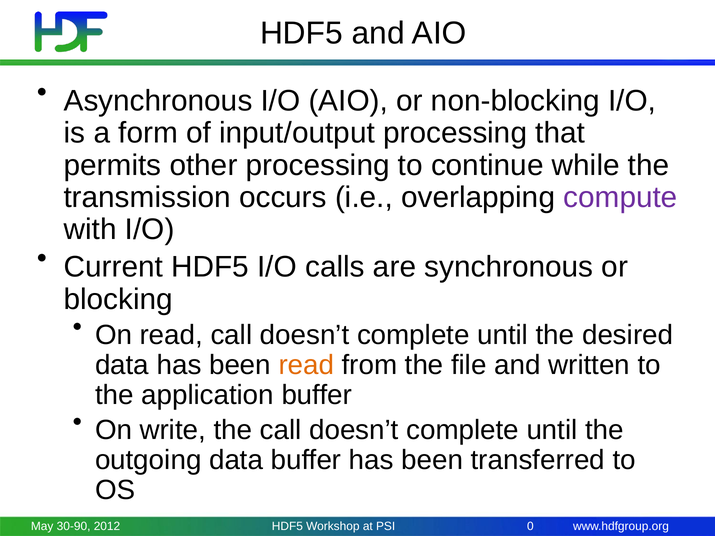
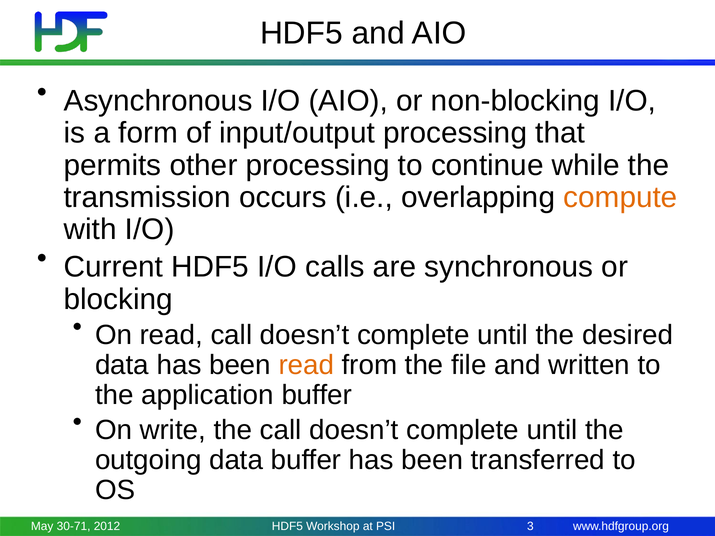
compute colour: purple -> orange (620, 198)
30-90: 30-90 -> 30-71 (74, 526)
0: 0 -> 3 (530, 526)
